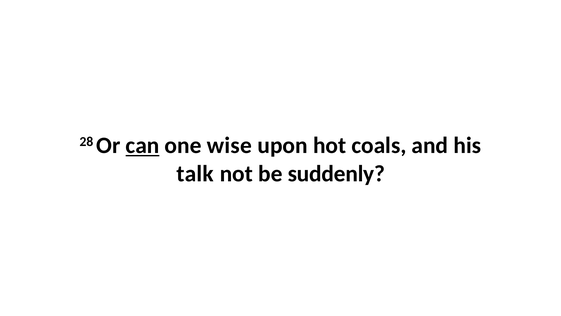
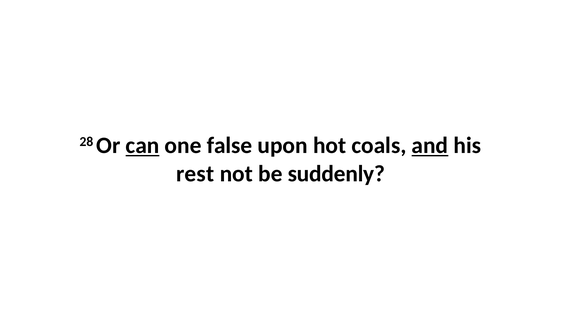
wise: wise -> false (230, 145)
and underline: none -> present (430, 145)
talk: talk -> rest (195, 173)
